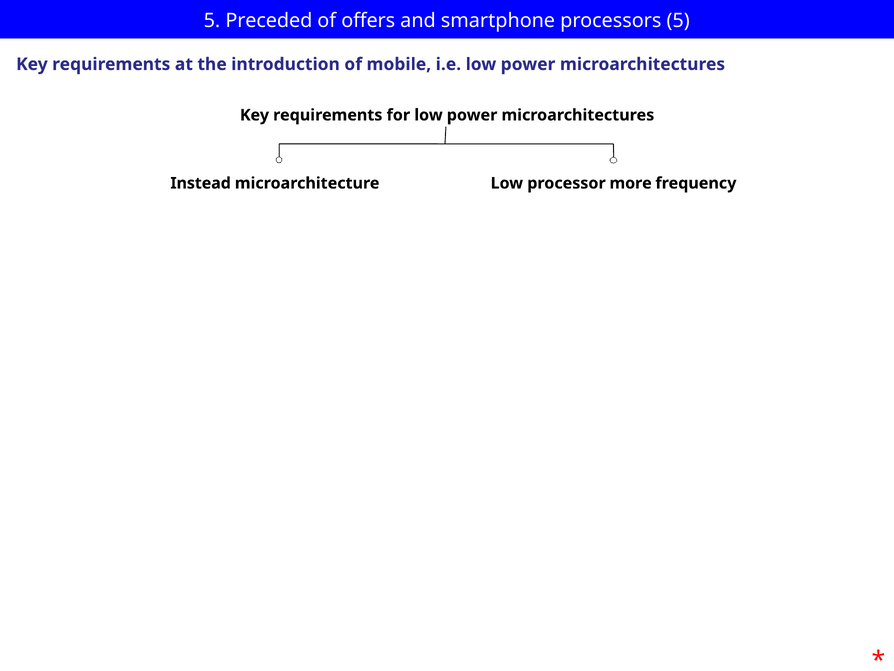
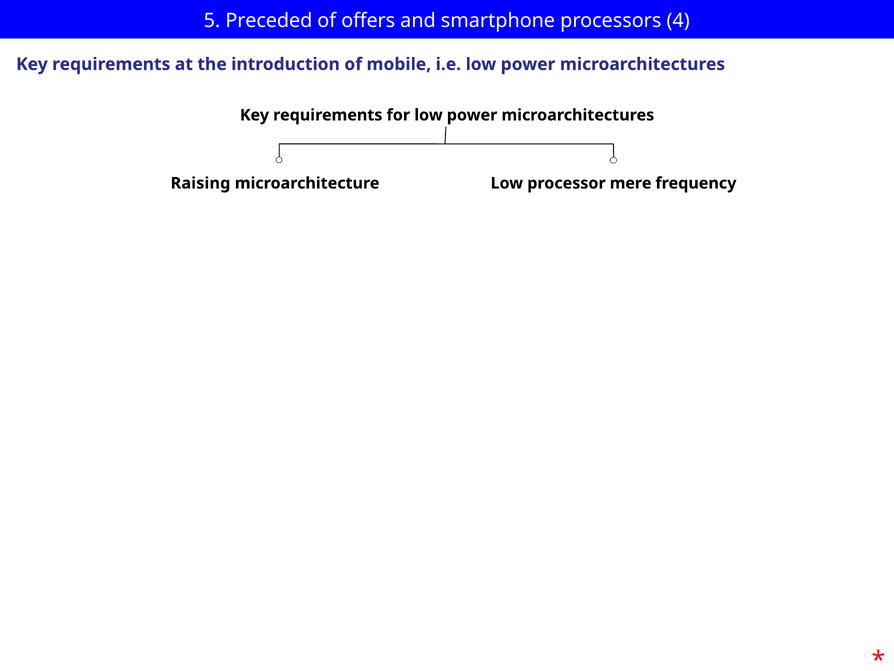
processors 5: 5 -> 4 (678, 21)
Instead: Instead -> Raising (200, 183)
more: more -> mere (631, 183)
